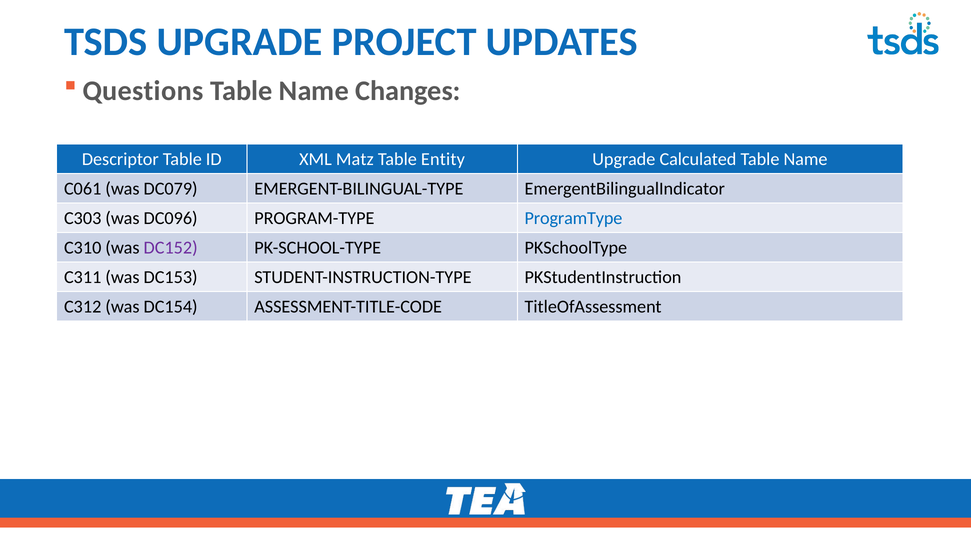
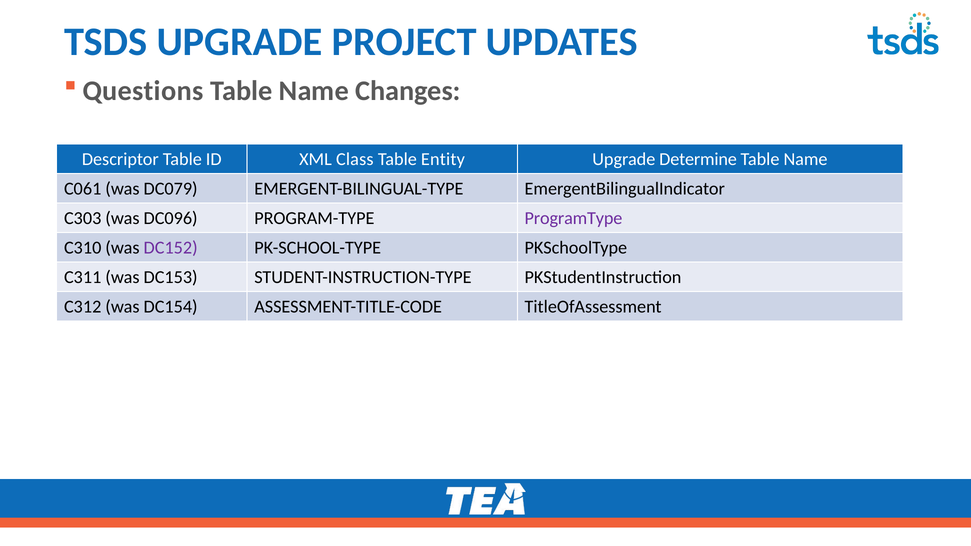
Matz: Matz -> Class (355, 159)
Calculated: Calculated -> Determine (698, 159)
ProgramType colour: blue -> purple (573, 218)
